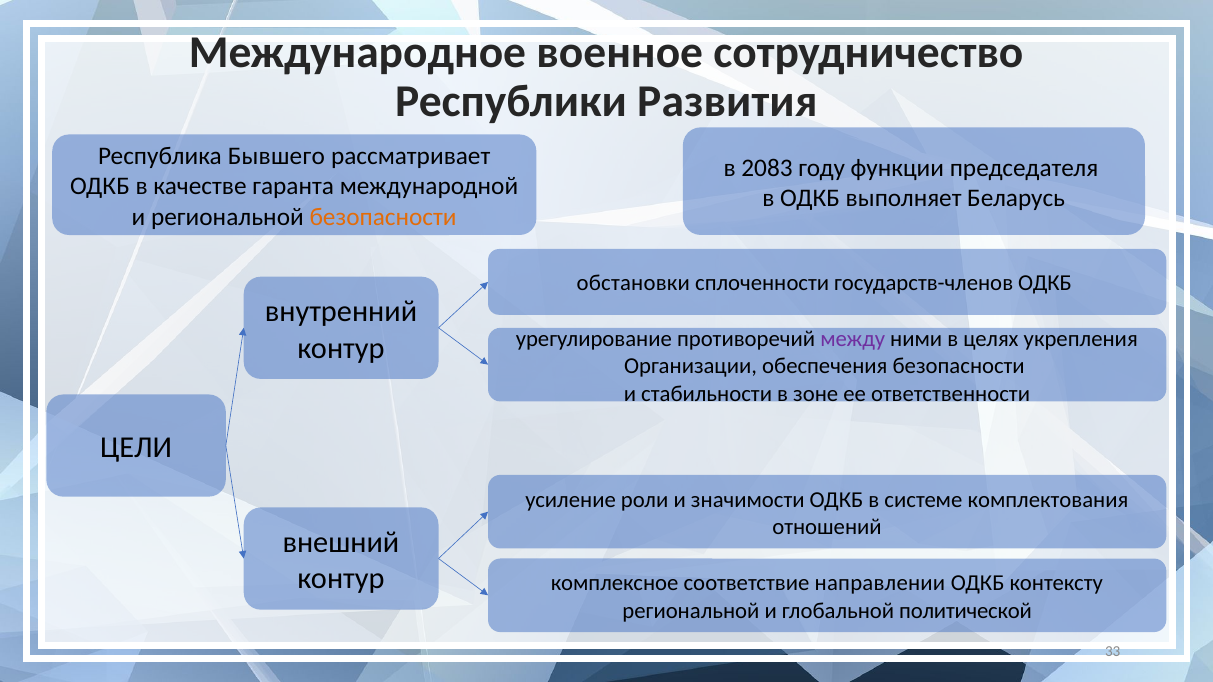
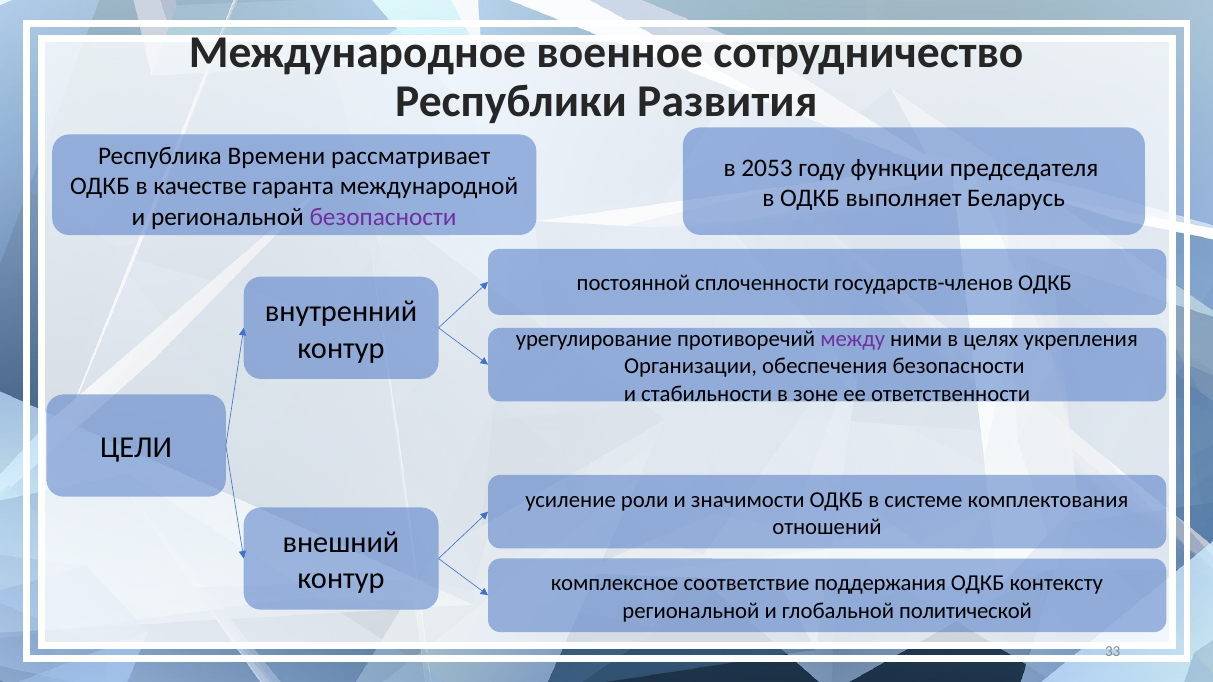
Бывшего: Бывшего -> Времени (276, 156)
2083: 2083 -> 2053 (767, 168)
безопасности colour: orange -> purple (383, 217)
обстановки: обстановки -> постоянной (633, 284)
направлении: направлении -> поддержания (880, 584)
